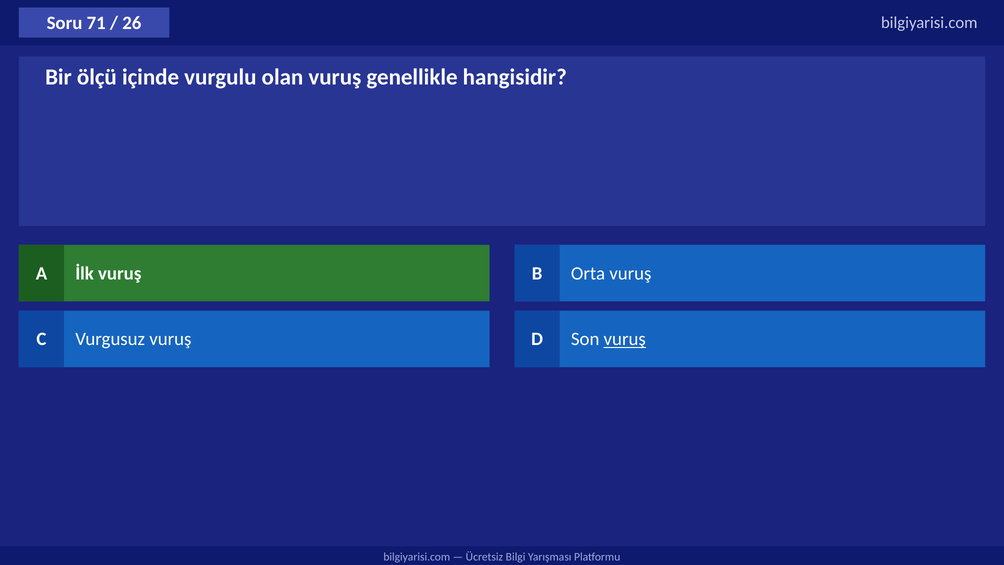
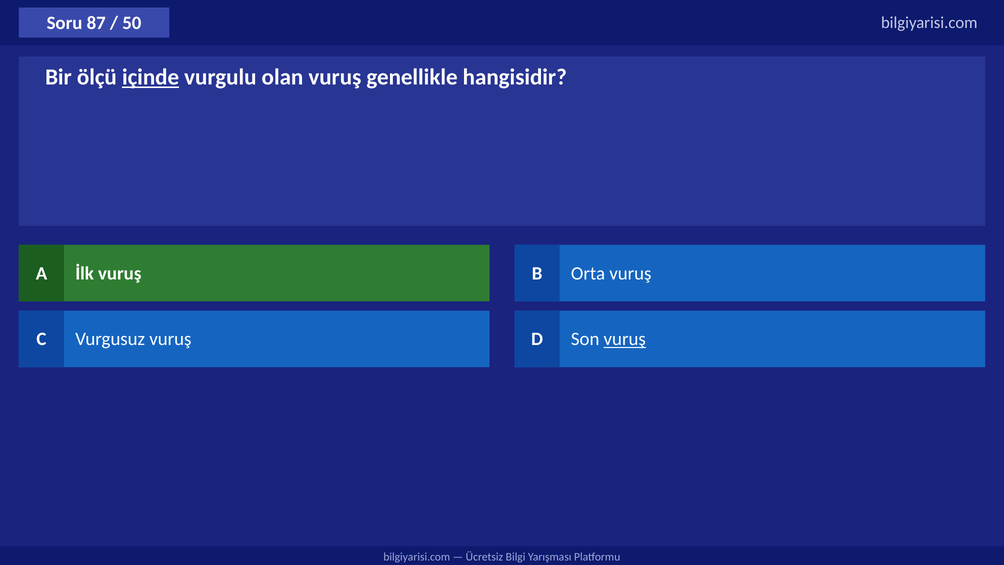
71: 71 -> 87 (96, 23)
26: 26 -> 50 (132, 23)
içinde underline: none -> present (151, 77)
